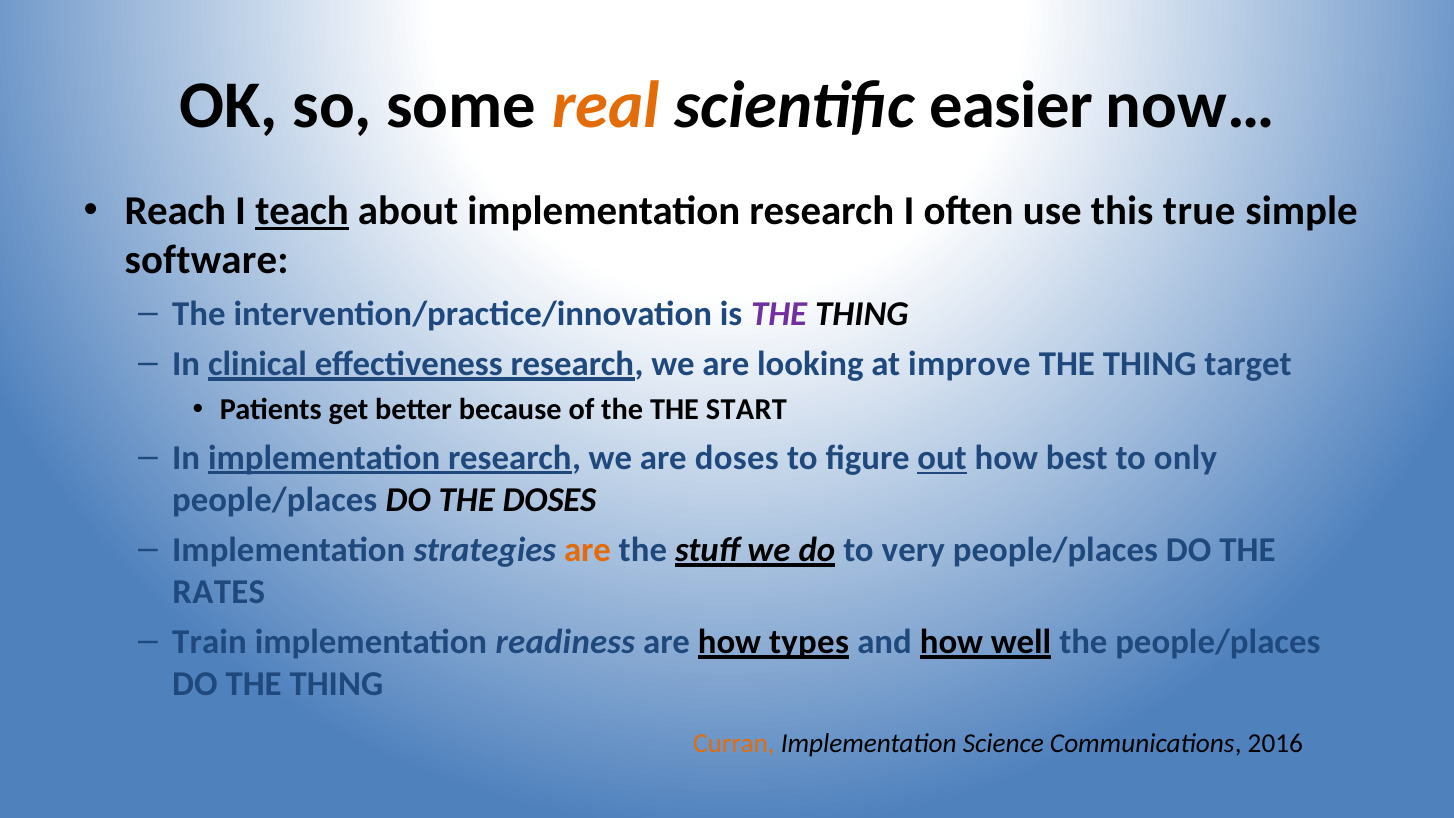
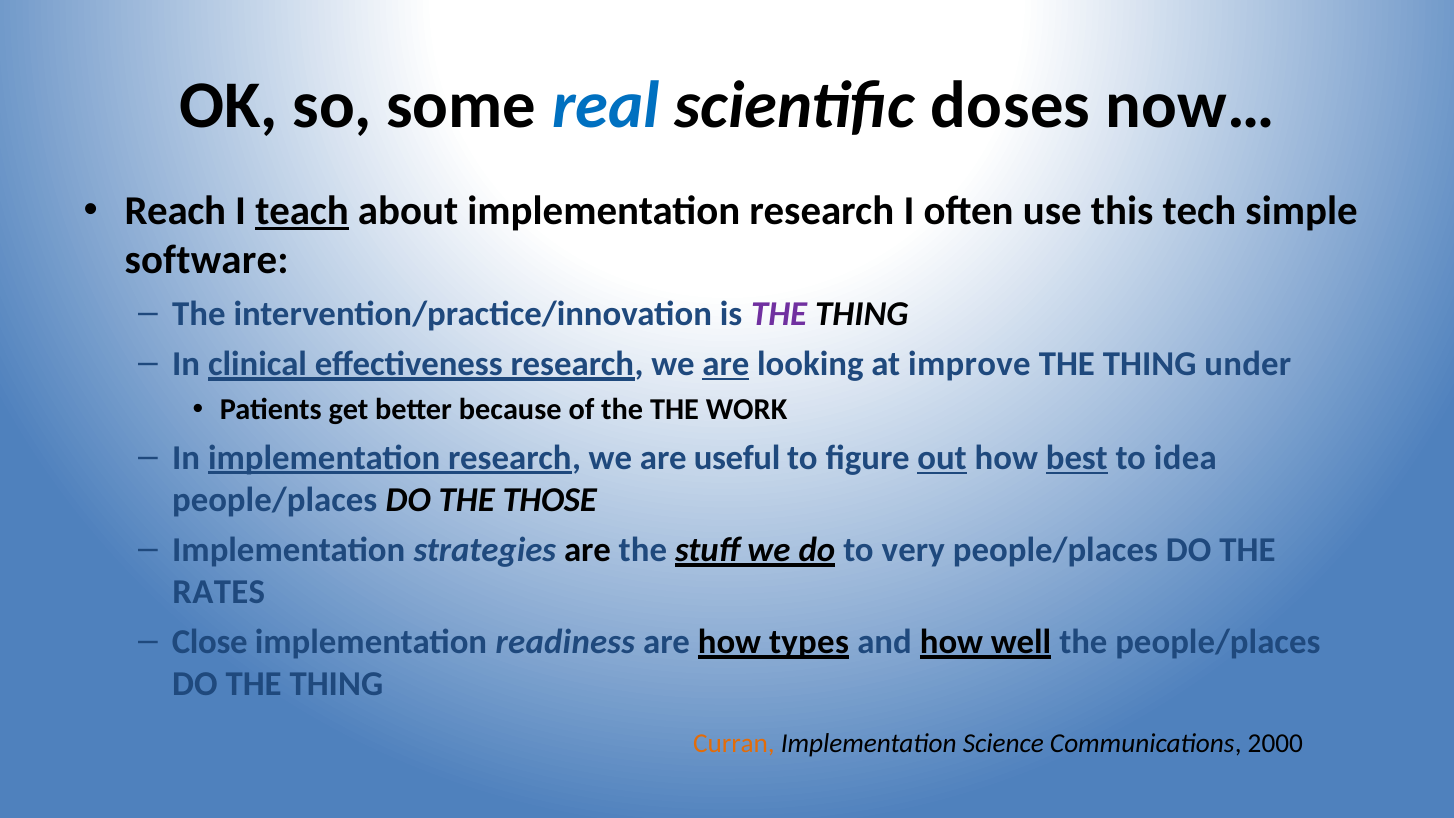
real colour: orange -> blue (606, 106)
easier: easier -> doses (1011, 106)
true: true -> tech (1199, 211)
are underline: none -> present (726, 364)
target: target -> under (1248, 364)
START: START -> WORK (747, 410)
are doses: doses -> useful (737, 458)
best underline: none -> present (1077, 458)
only: only -> idea (1185, 458)
THE DOSES: DOSES -> THOSE (550, 500)
are colour: orange -> black (588, 550)
Train: Train -> Close (210, 642)
2016: 2016 -> 2000 (1275, 743)
